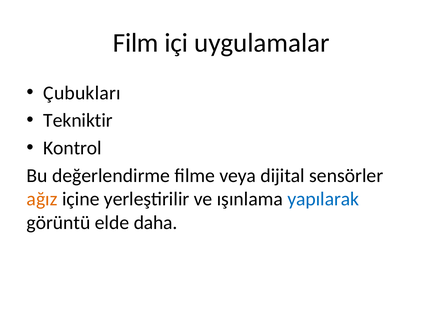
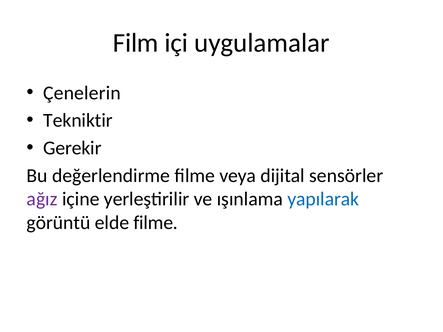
Çubukları: Çubukları -> Çenelerin (82, 93)
Kontrol: Kontrol -> Gerekir (72, 148)
ağız colour: orange -> purple (42, 199)
elde daha: daha -> filme (156, 223)
